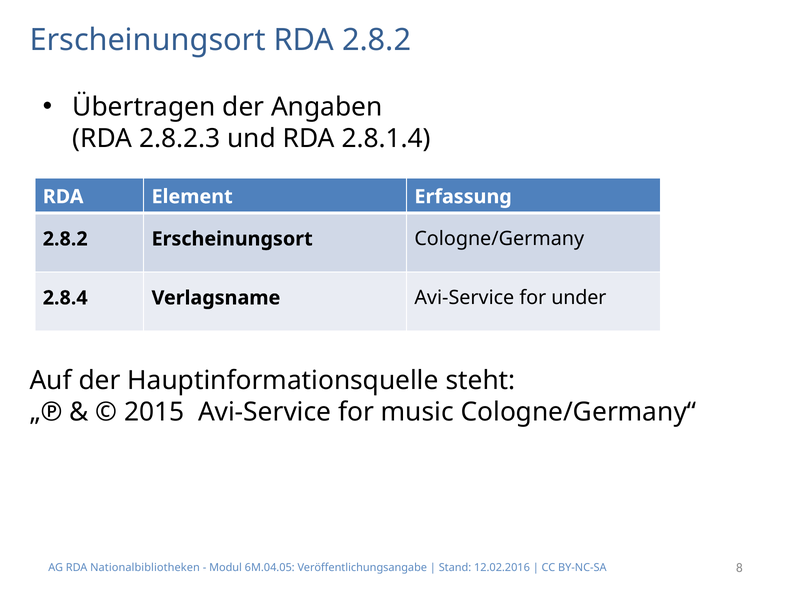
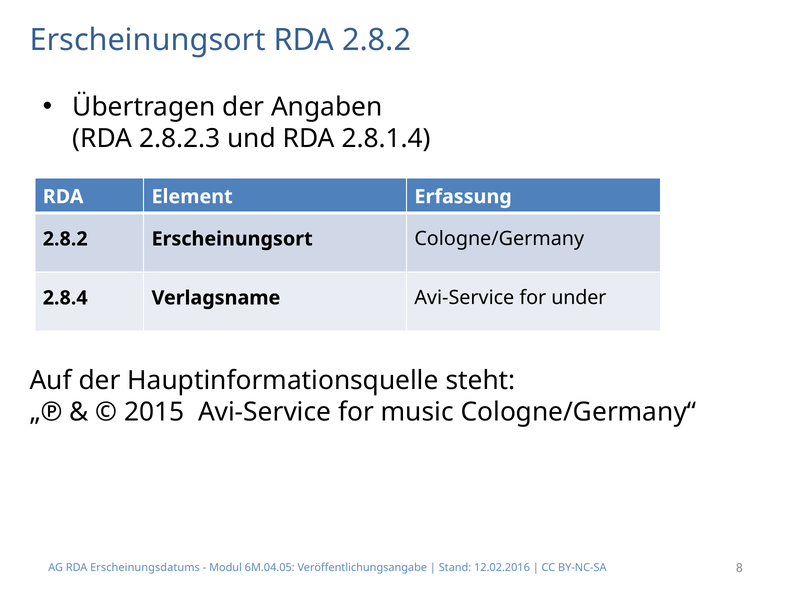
Nationalbibliotheken: Nationalbibliotheken -> Erscheinungsdatums (145, 567)
